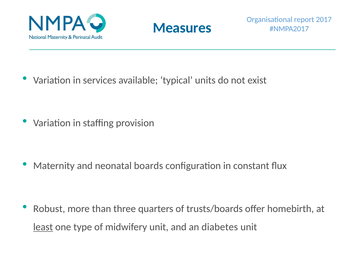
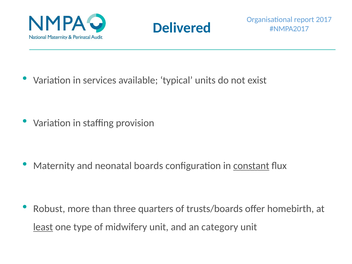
Measures: Measures -> Delivered (182, 28)
constant underline: none -> present (251, 166)
diabetes: diabetes -> category (220, 227)
